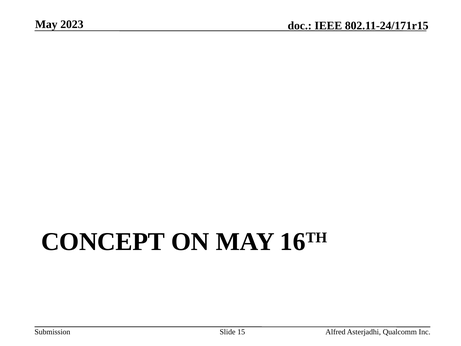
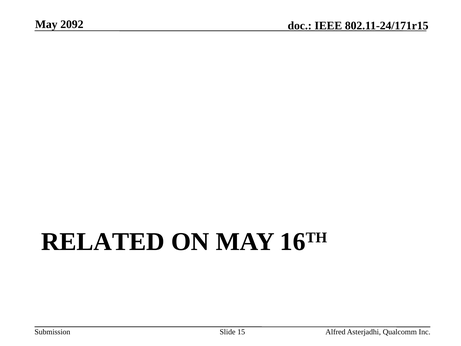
2023: 2023 -> 2092 (72, 24)
CONCEPT: CONCEPT -> RELATED (103, 242)
